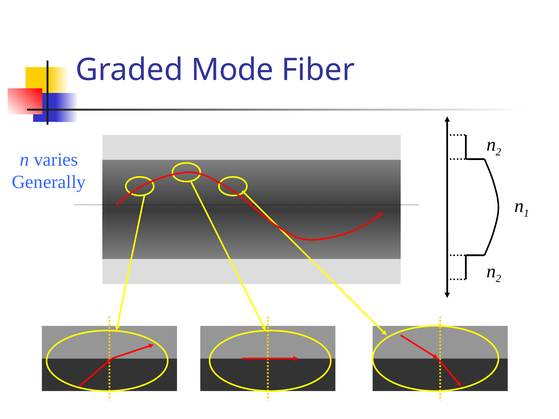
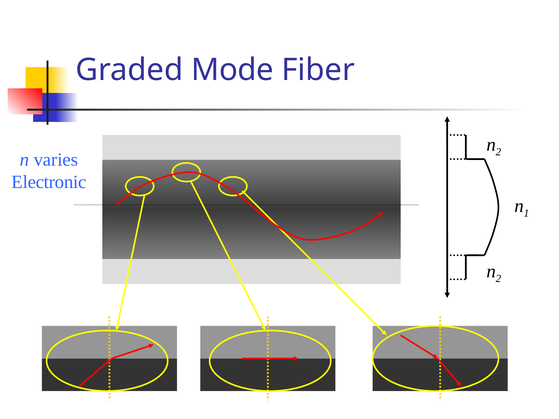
Generally: Generally -> Electronic (49, 182)
